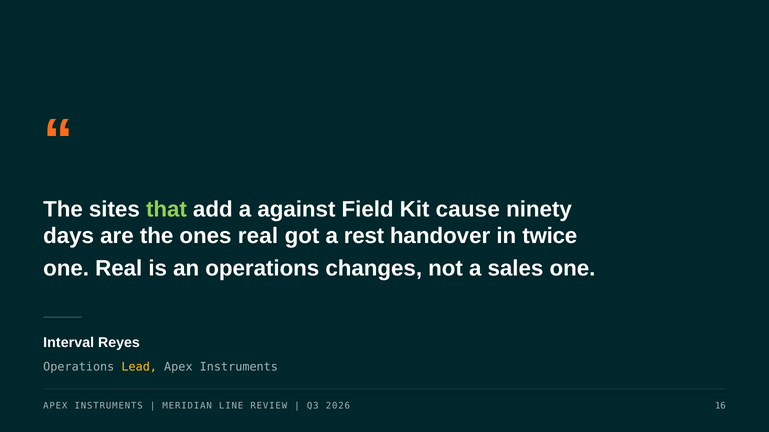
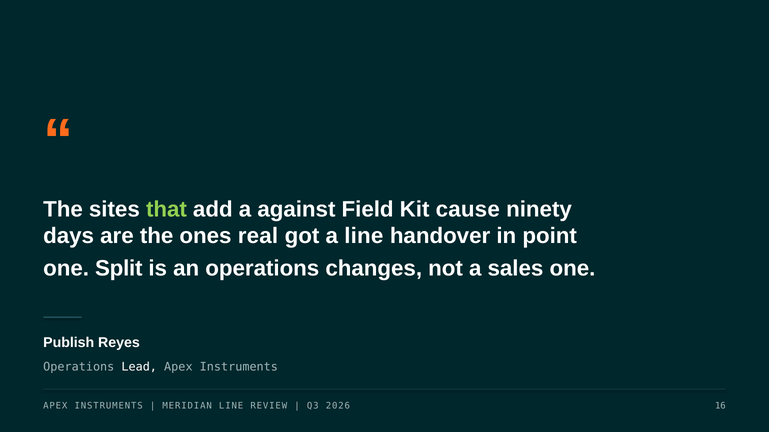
a rest: rest -> line (364, 236)
twice: twice -> point (550, 236)
one Real: Real -> Split (119, 269)
Interval: Interval -> Publish (69, 343)
Lead colour: yellow -> white (139, 367)
